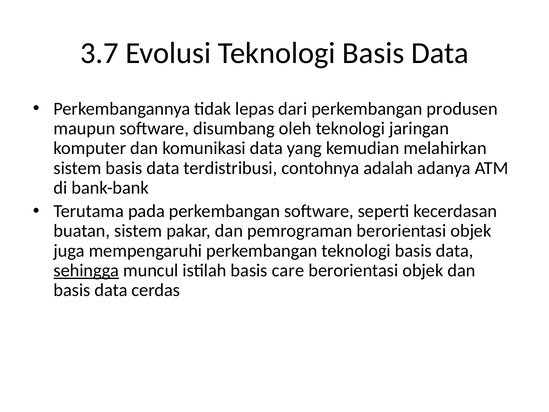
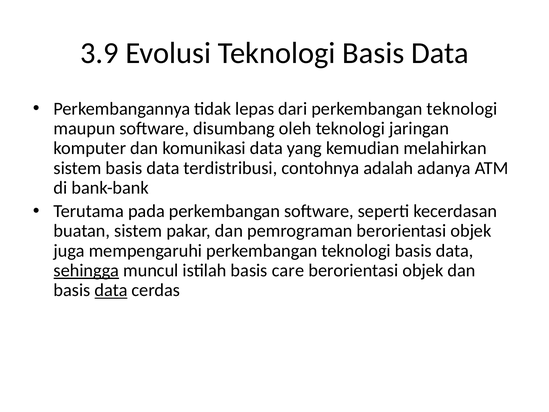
3.7: 3.7 -> 3.9 (99, 53)
dari perkembangan produsen: produsen -> teknologi (462, 109)
data underline: none -> present (111, 290)
